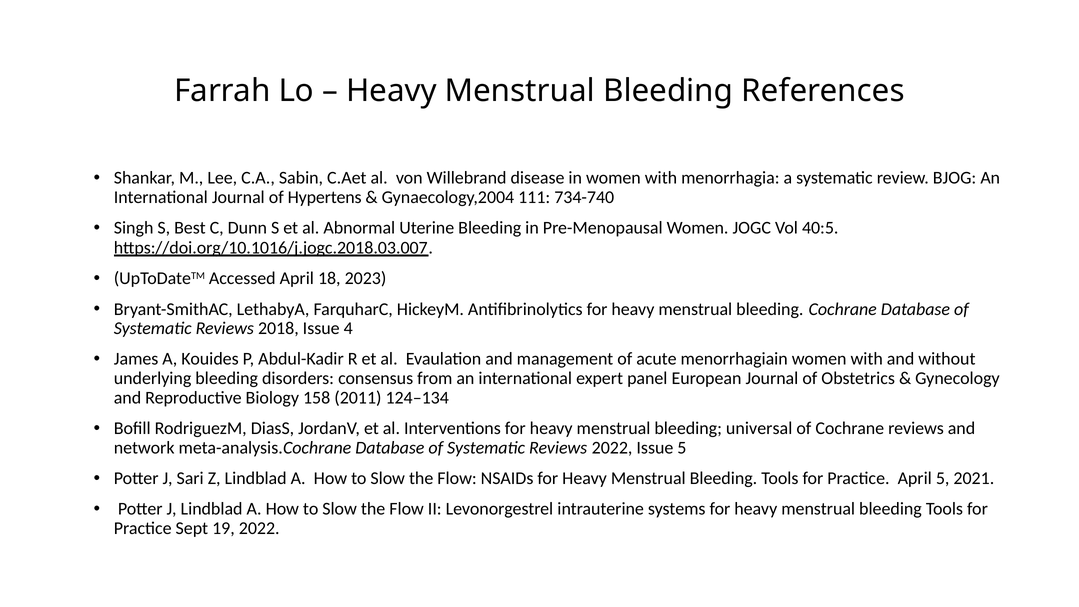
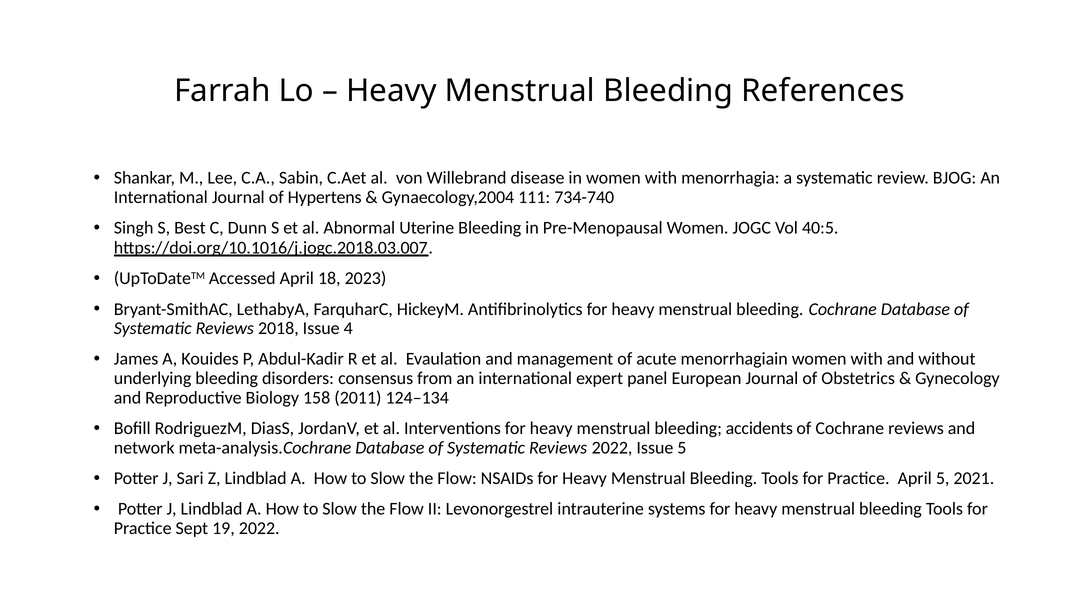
universal: universal -> accidents (759, 428)
